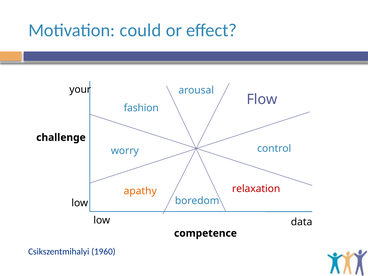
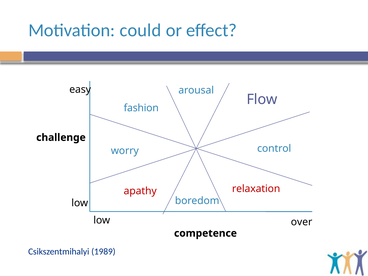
your: your -> easy (80, 89)
apathy colour: orange -> red (140, 191)
data: data -> over (302, 222)
1960: 1960 -> 1989 (103, 252)
